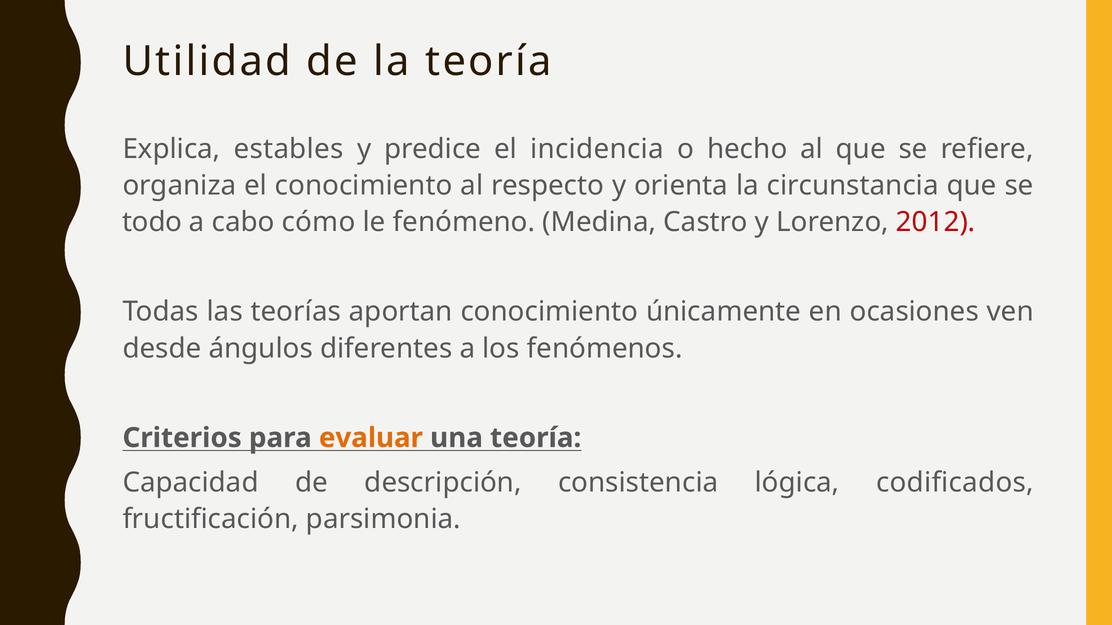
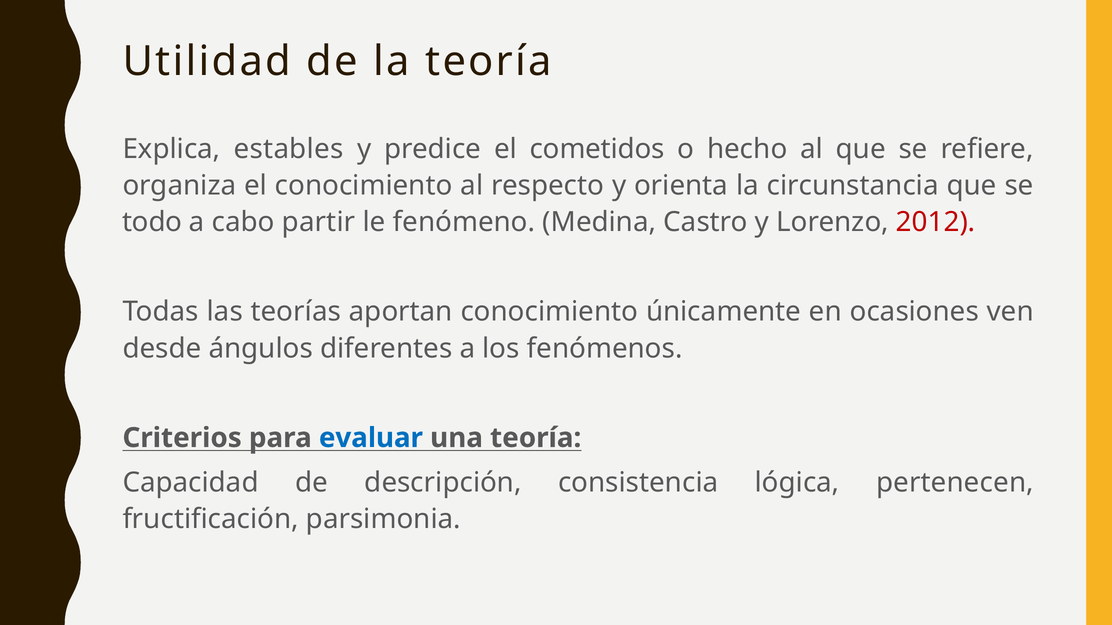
incidencia: incidencia -> cometidos (597, 149)
cómo: cómo -> partir (319, 222)
evaluar colour: orange -> blue (371, 438)
codificados: codificados -> pertenecen (955, 483)
